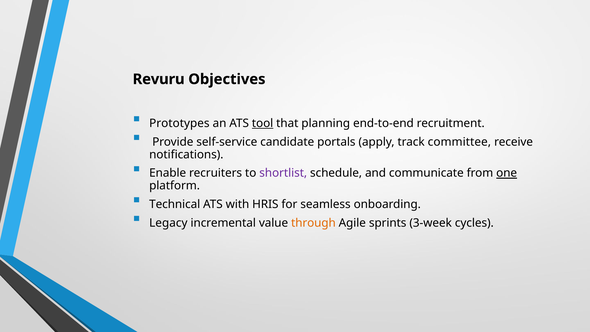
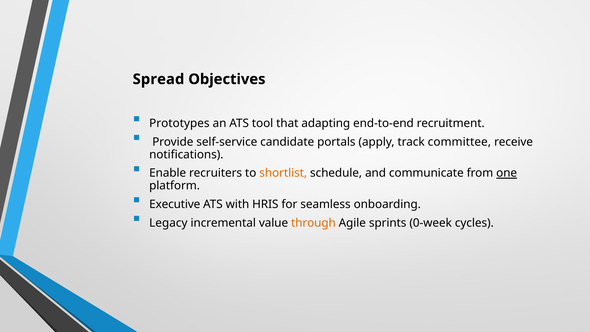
Revuru: Revuru -> Spread (158, 79)
tool underline: present -> none (263, 123)
planning: planning -> adapting (326, 123)
shortlist colour: purple -> orange (283, 173)
Technical: Technical -> Executive (175, 204)
3-week: 3-week -> 0-week (431, 223)
